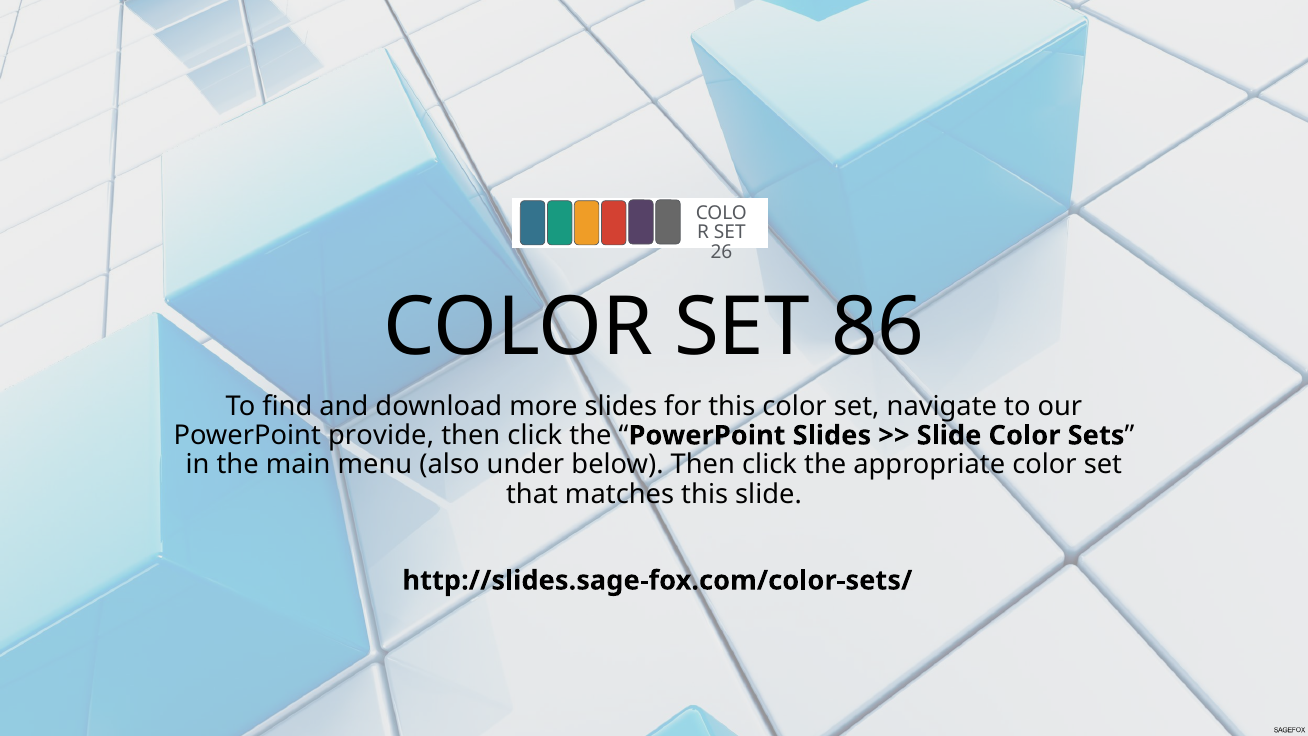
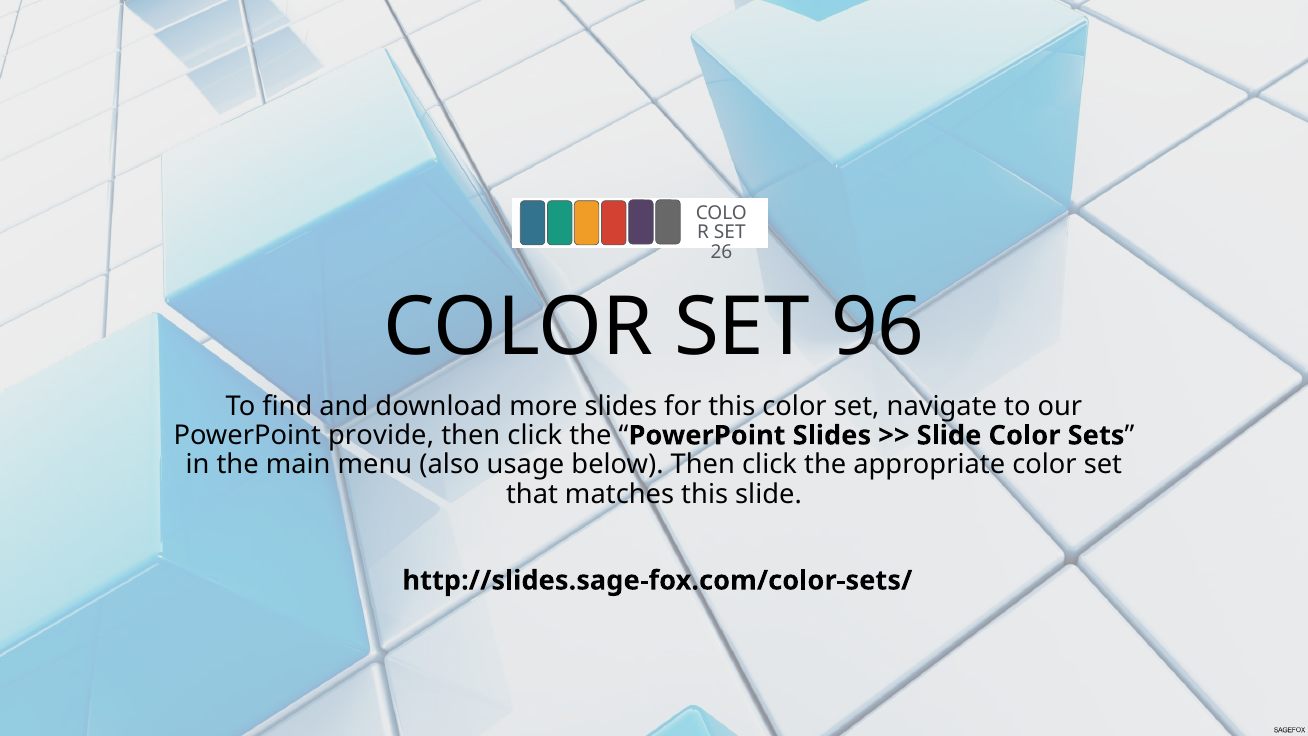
86: 86 -> 96 (878, 327)
under: under -> usage (525, 465)
